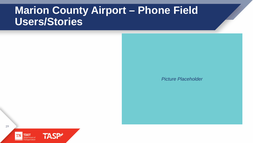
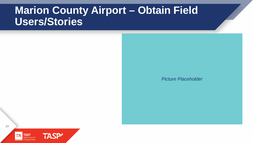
Phone: Phone -> Obtain (154, 10)
